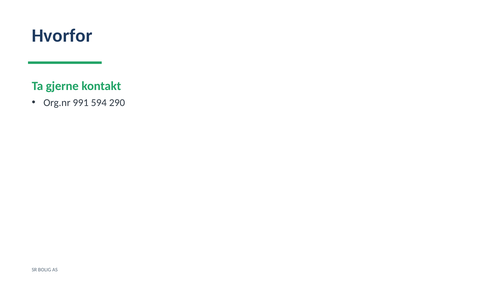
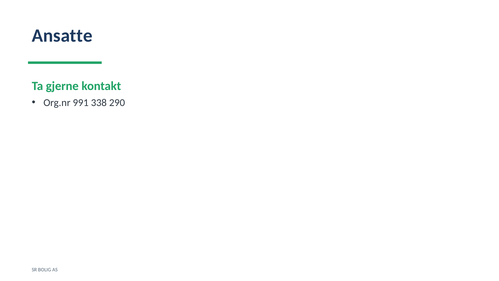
Hvorfor: Hvorfor -> Ansatte (62, 36)
594: 594 -> 338 (99, 103)
